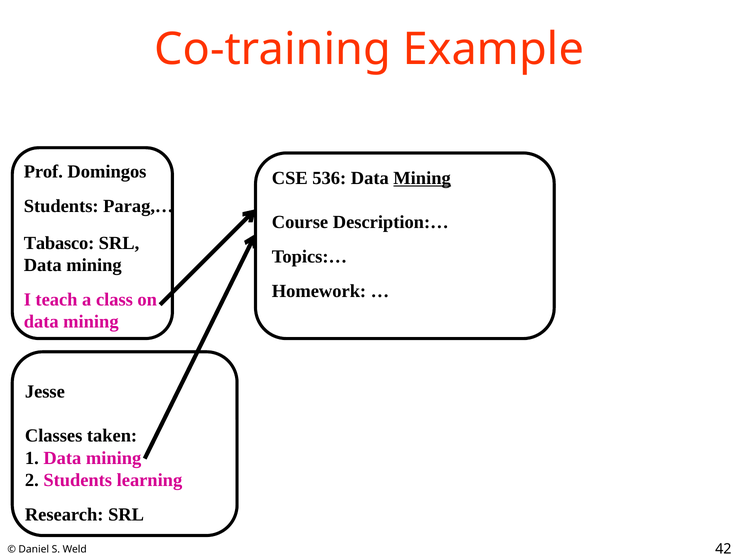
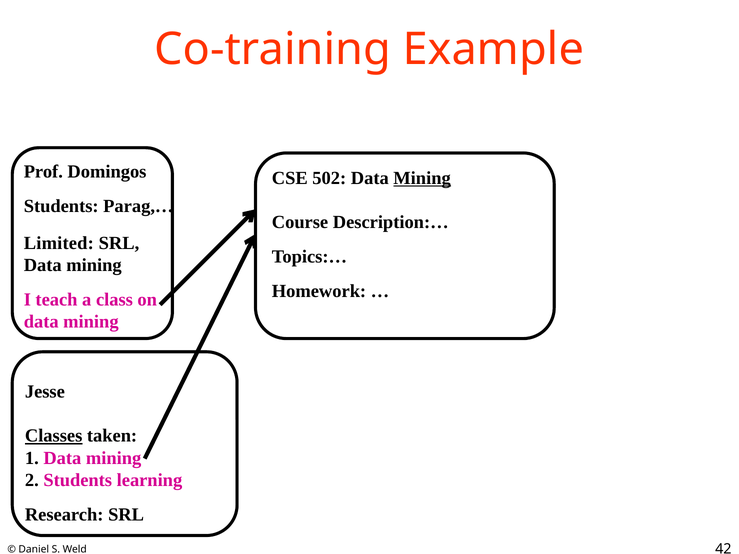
536: 536 -> 502 (329, 178)
Tabasco: Tabasco -> Limited (59, 243)
Classes underline: none -> present (54, 436)
